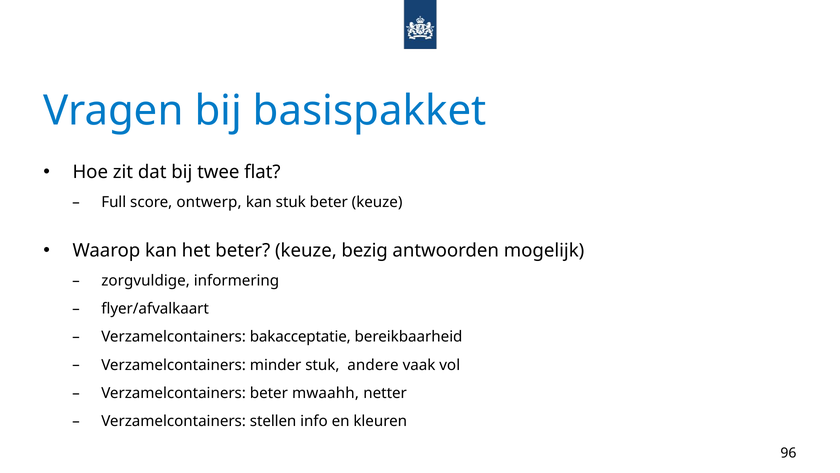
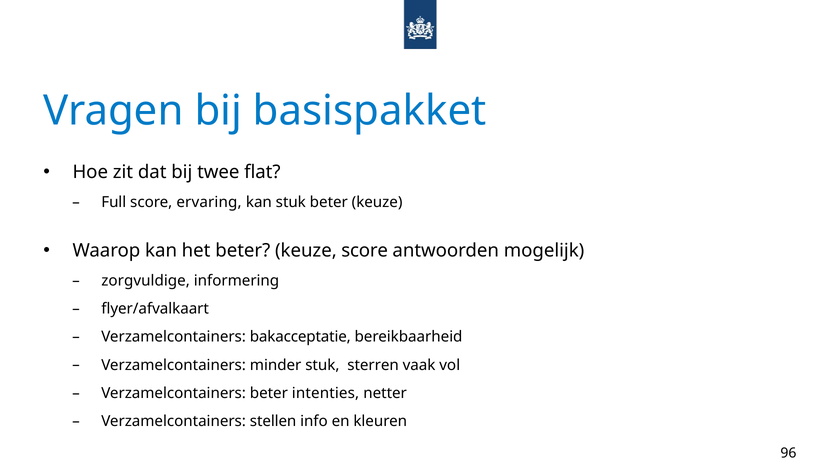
ontwerp: ontwerp -> ervaring (209, 202)
keuze bezig: bezig -> score (365, 250)
andere: andere -> sterren (373, 365)
mwaahh: mwaahh -> intenties (326, 393)
